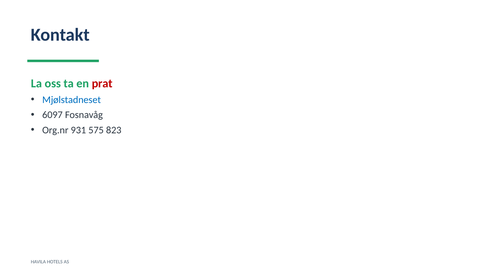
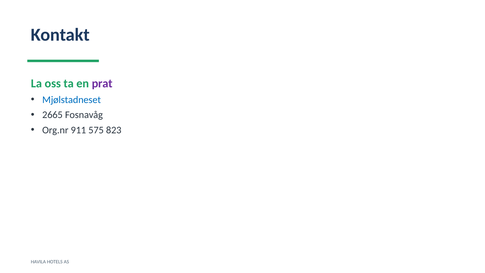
prat colour: red -> purple (102, 83)
6097: 6097 -> 2665 (52, 115)
931: 931 -> 911 (78, 130)
